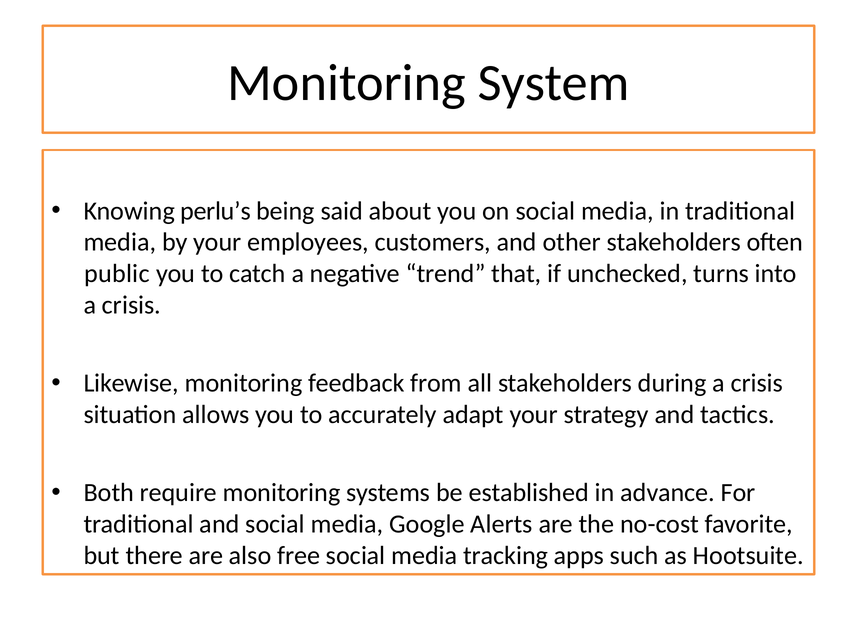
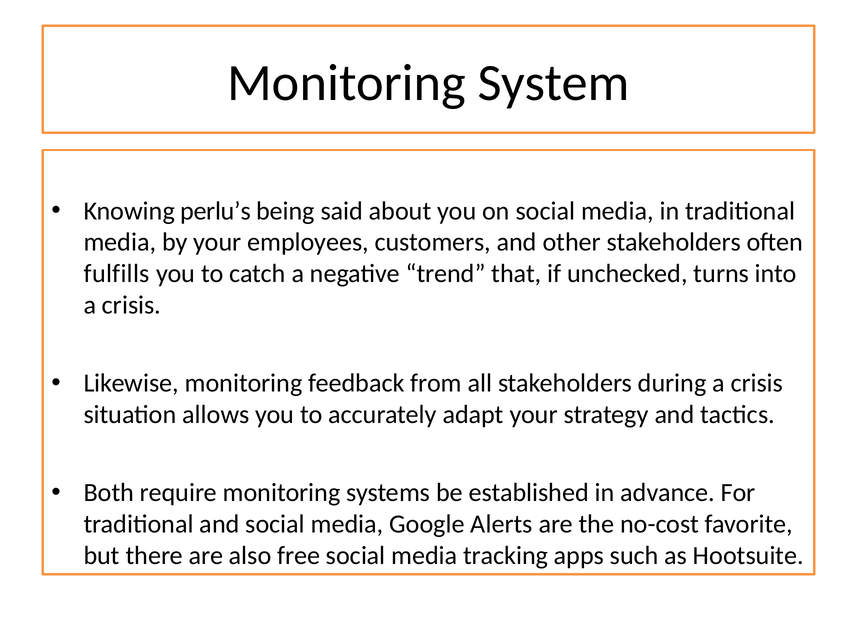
public: public -> fulfills (117, 274)
